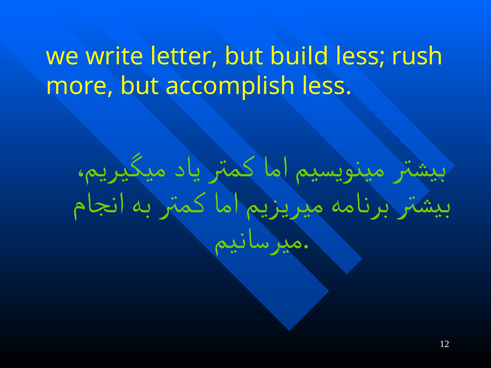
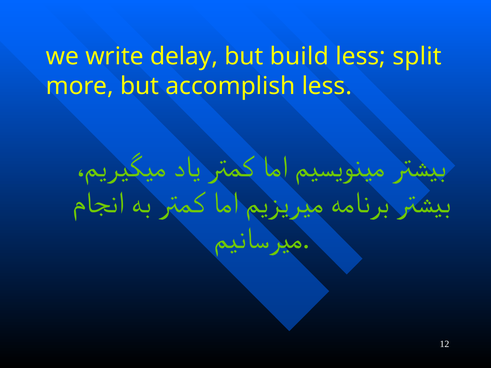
letter: letter -> delay (184, 57)
rush: rush -> split (417, 57)
